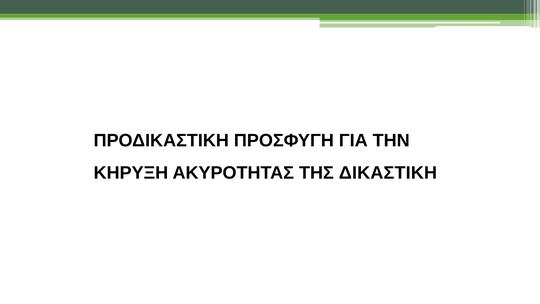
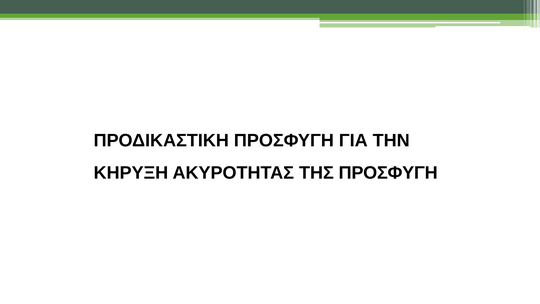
ΤΗΣ ΔΙΚΑΣΤΙΚΗ: ΔΙΚΑΣΤΙΚΗ -> ΠΡΟΣΦΥΓΗ (388, 173)
